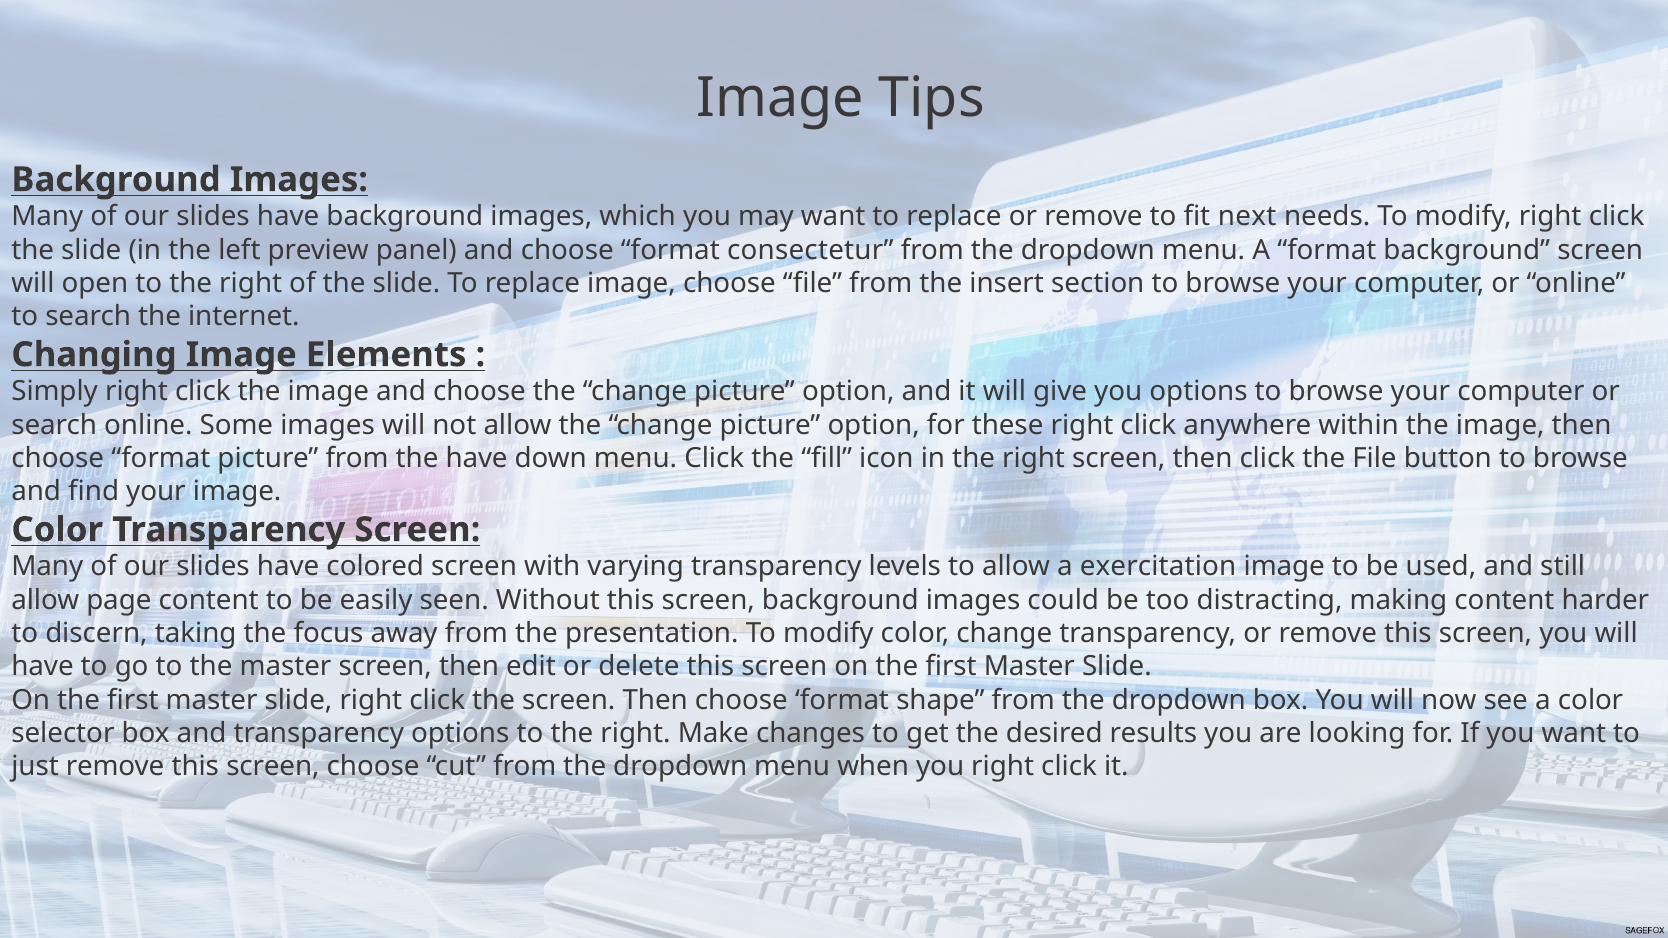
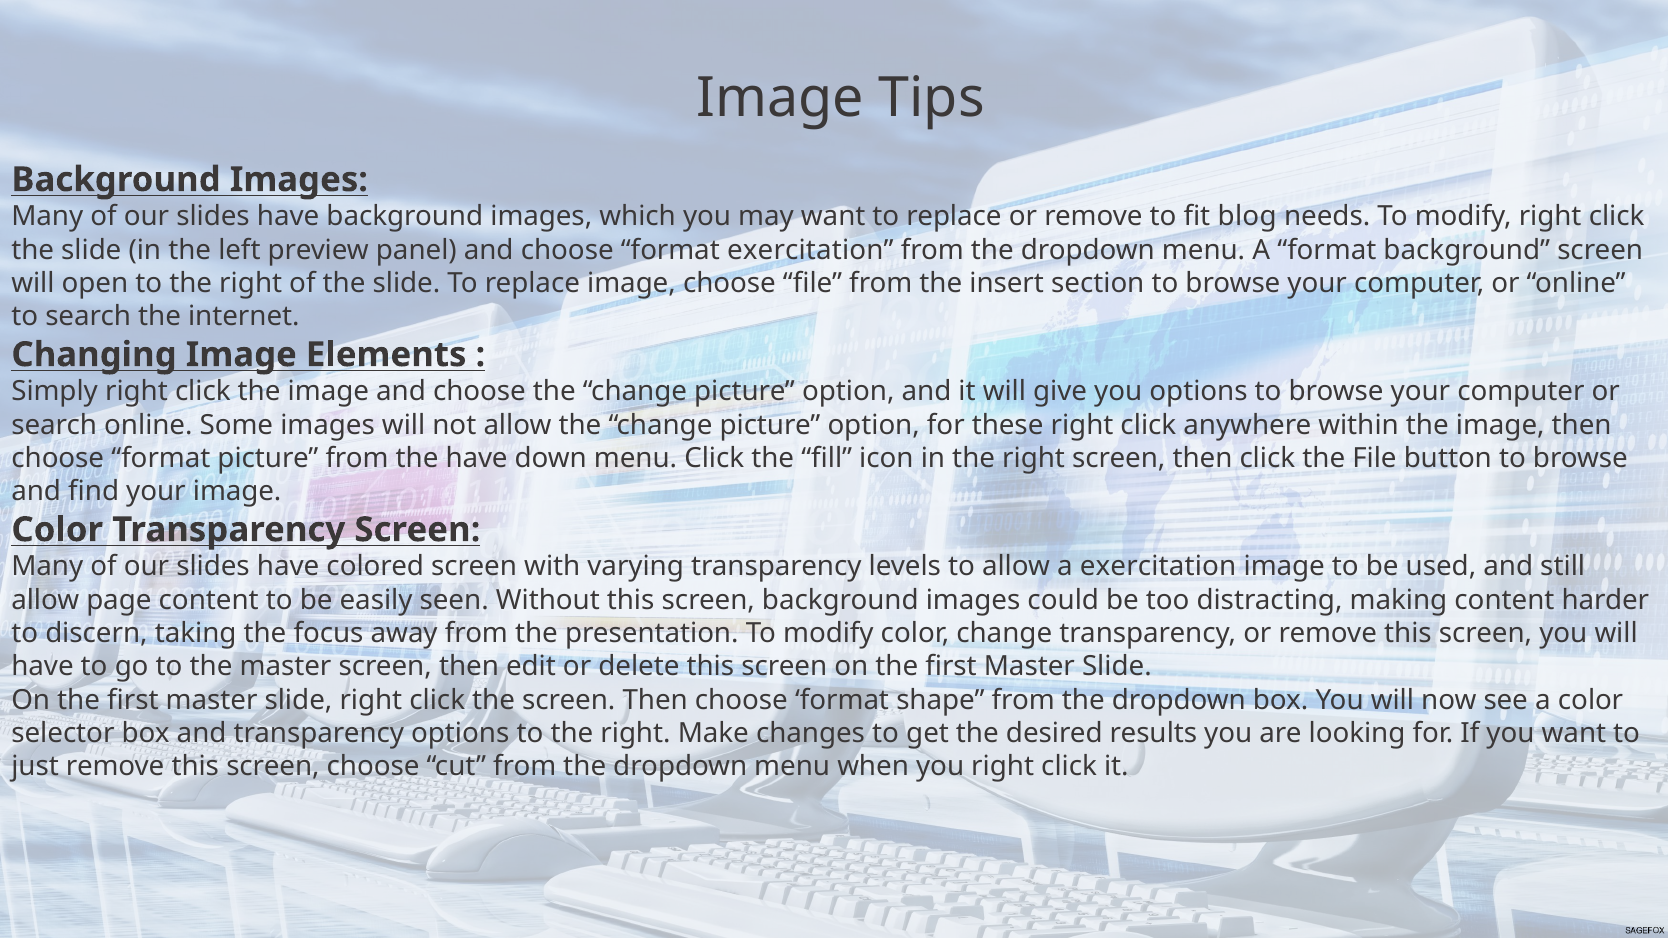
next: next -> blog (1247, 217)
format consectetur: consectetur -> exercitation (810, 250)
